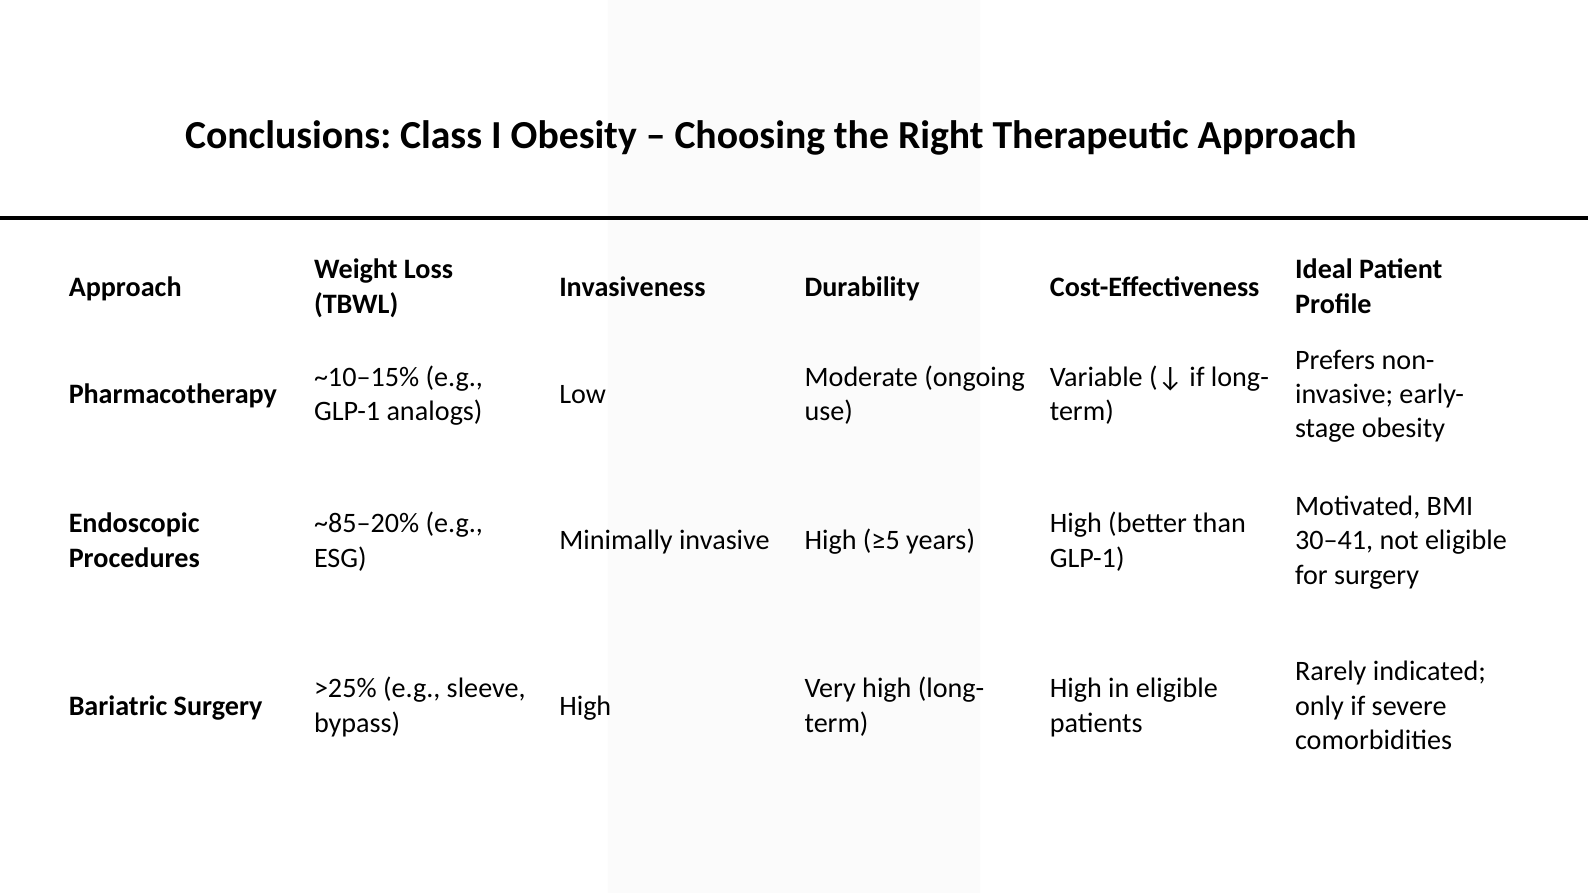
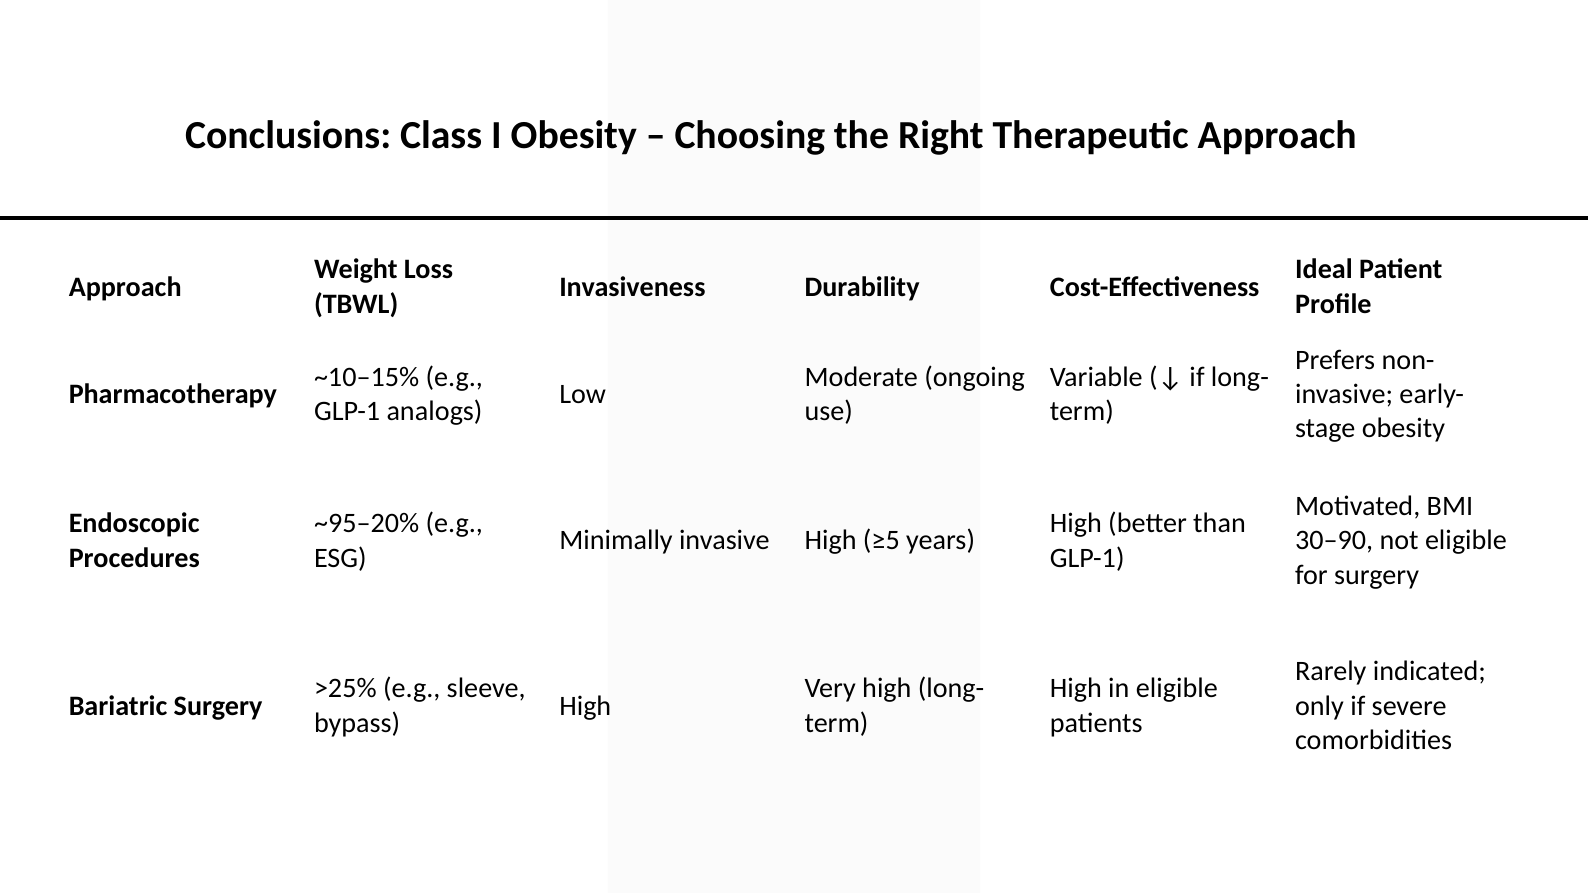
~85–20%: ~85–20% -> ~95–20% (367, 524)
30–41: 30–41 -> 30–90 (1334, 541)
